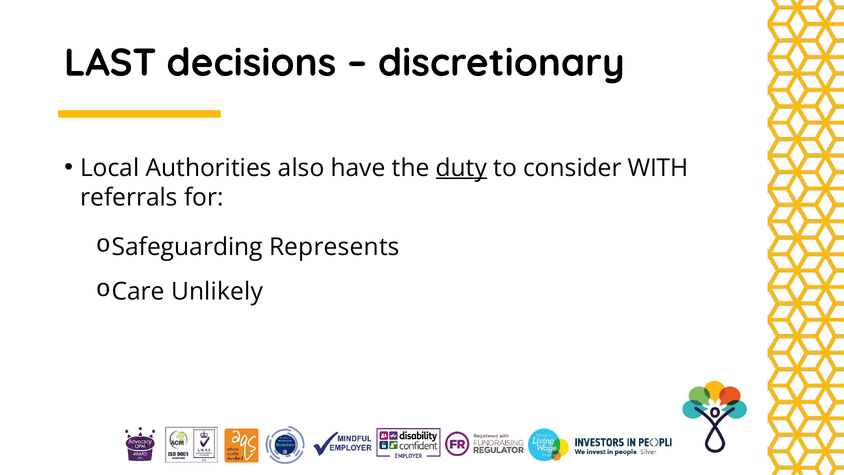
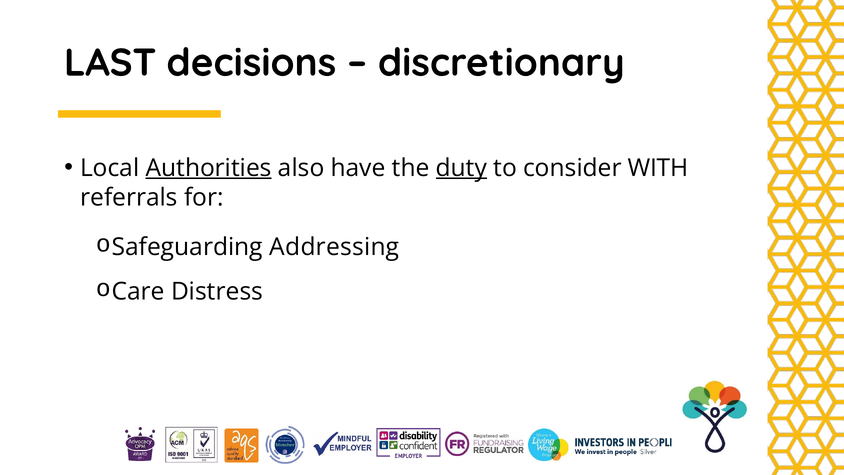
Authorities underline: none -> present (209, 168)
Represents: Represents -> Addressing (334, 247)
Unlikely: Unlikely -> Distress (217, 291)
